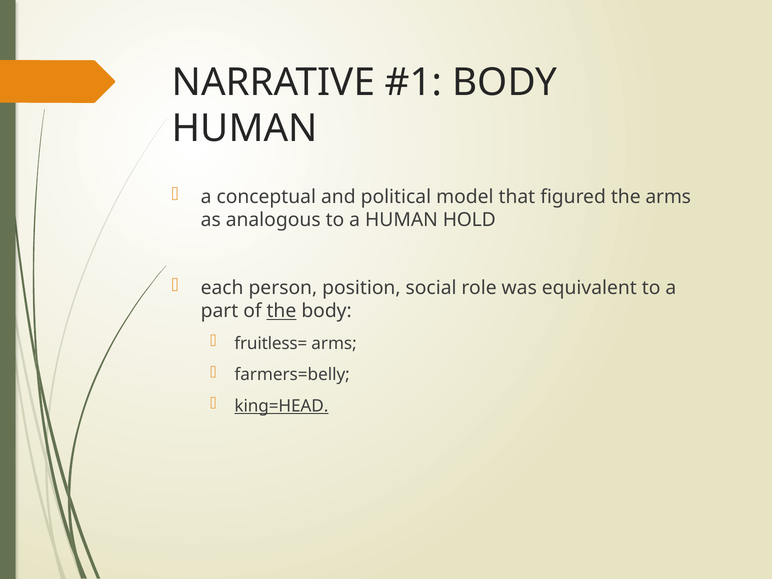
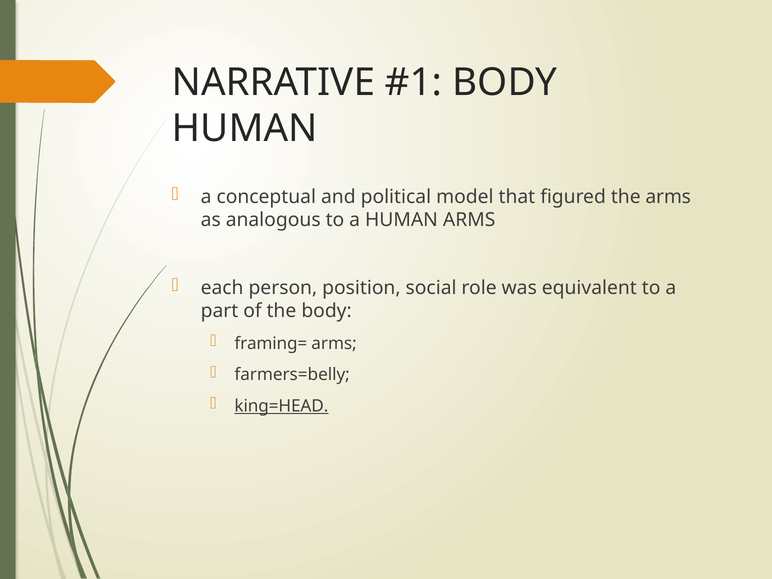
HUMAN HOLD: HOLD -> ARMS (469, 220)
the underline: present -> none (281, 311)
fruitless=: fruitless= -> framing= (271, 343)
